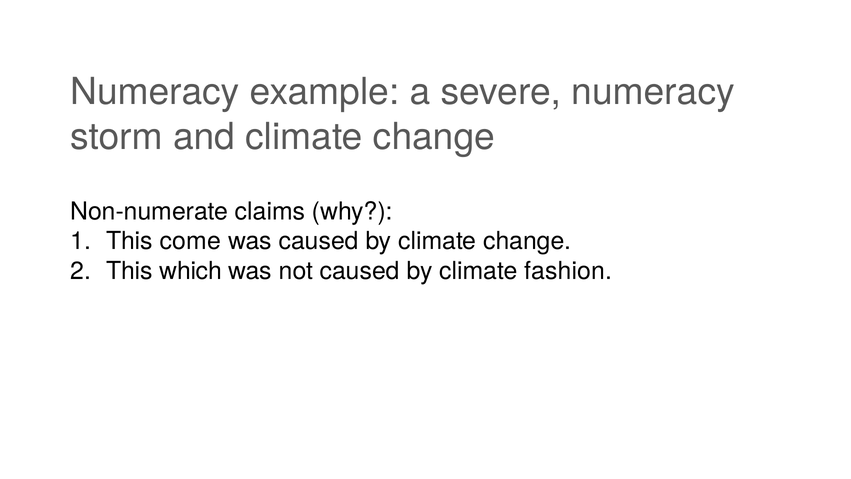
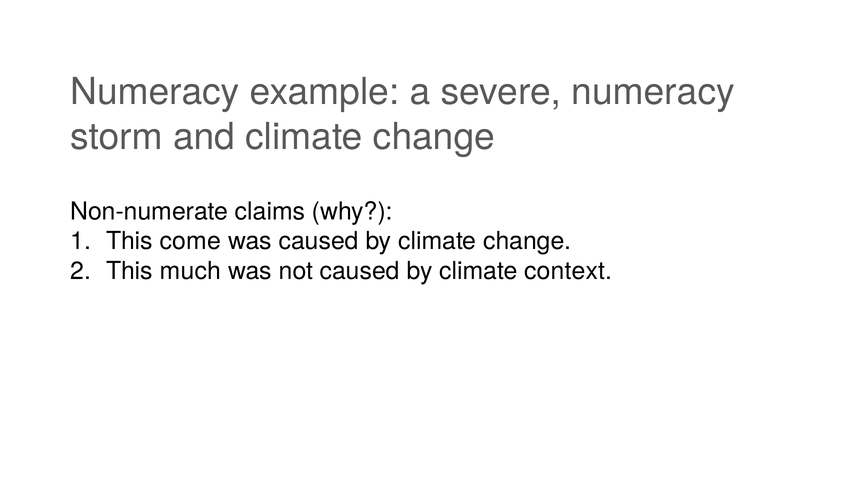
which: which -> much (190, 271)
fashion: fashion -> context (568, 271)
